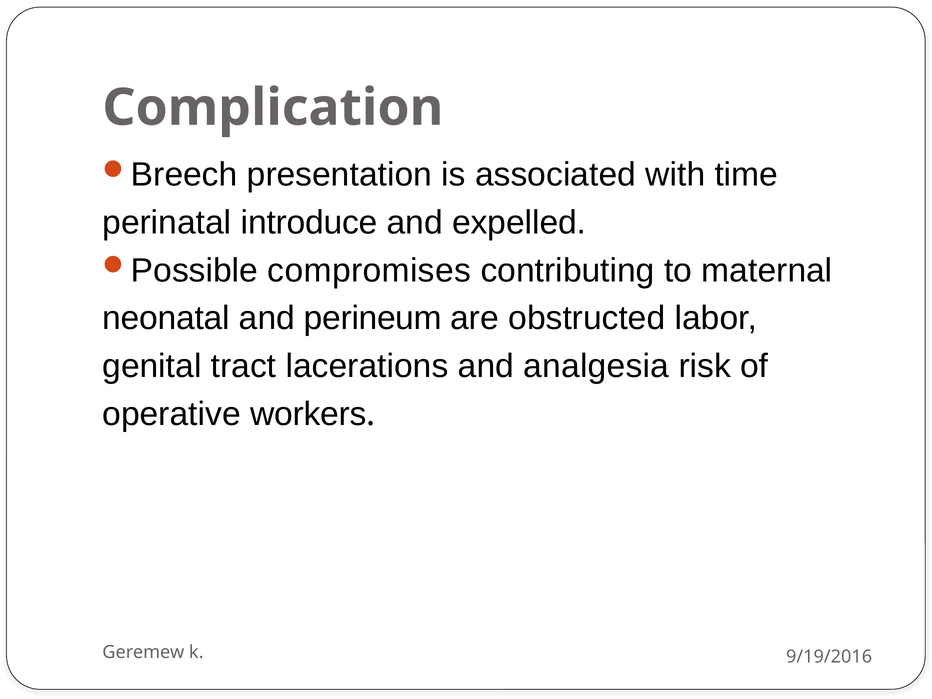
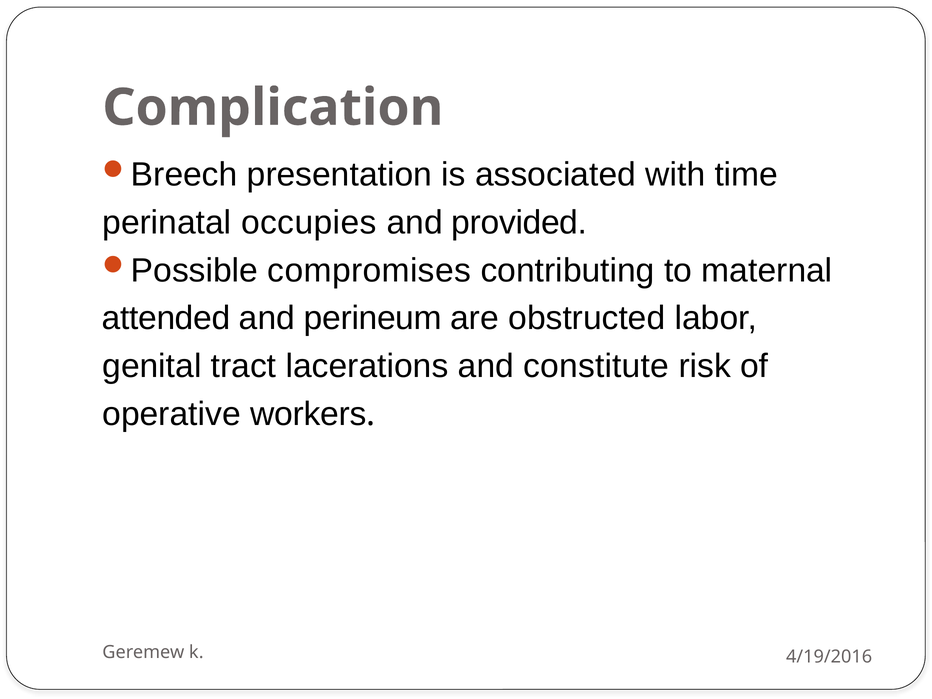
introduce: introduce -> occupies (309, 223)
expelled: expelled -> provided (519, 223)
neonatal: neonatal -> attended (166, 318)
analgesia: analgesia -> constitute (596, 366)
9/19/2016: 9/19/2016 -> 4/19/2016 (829, 657)
